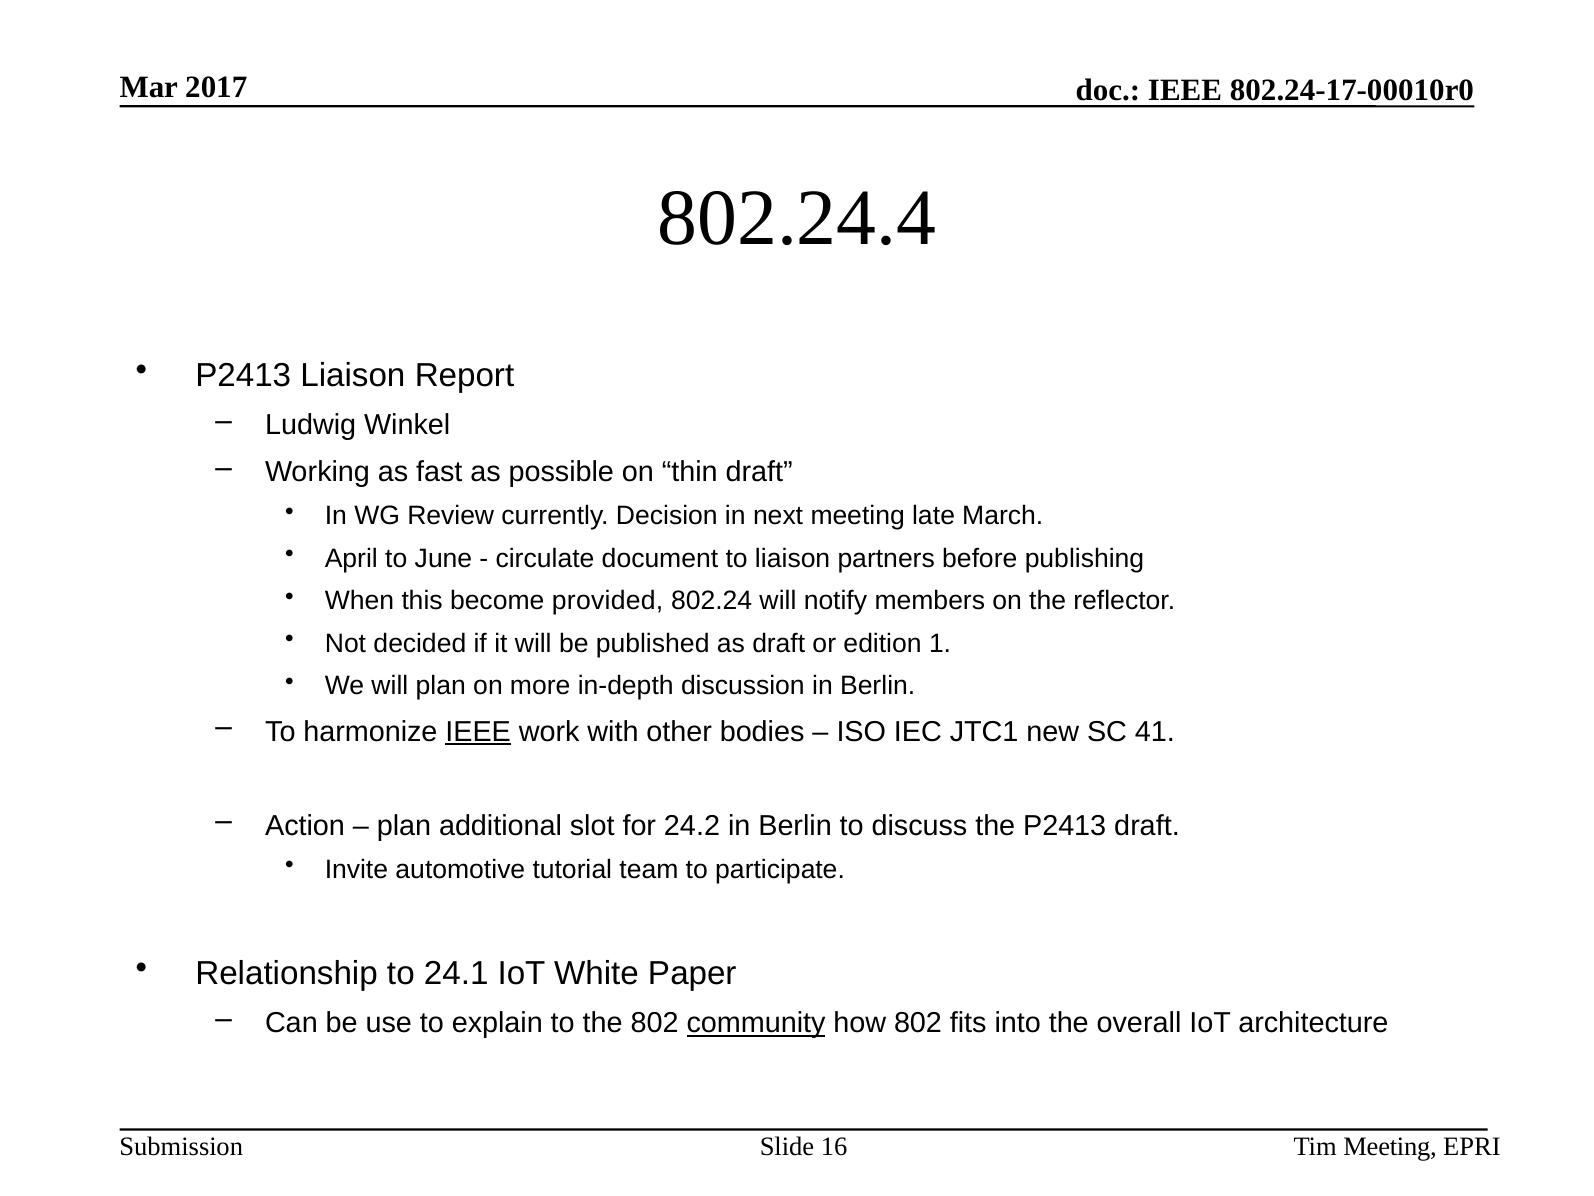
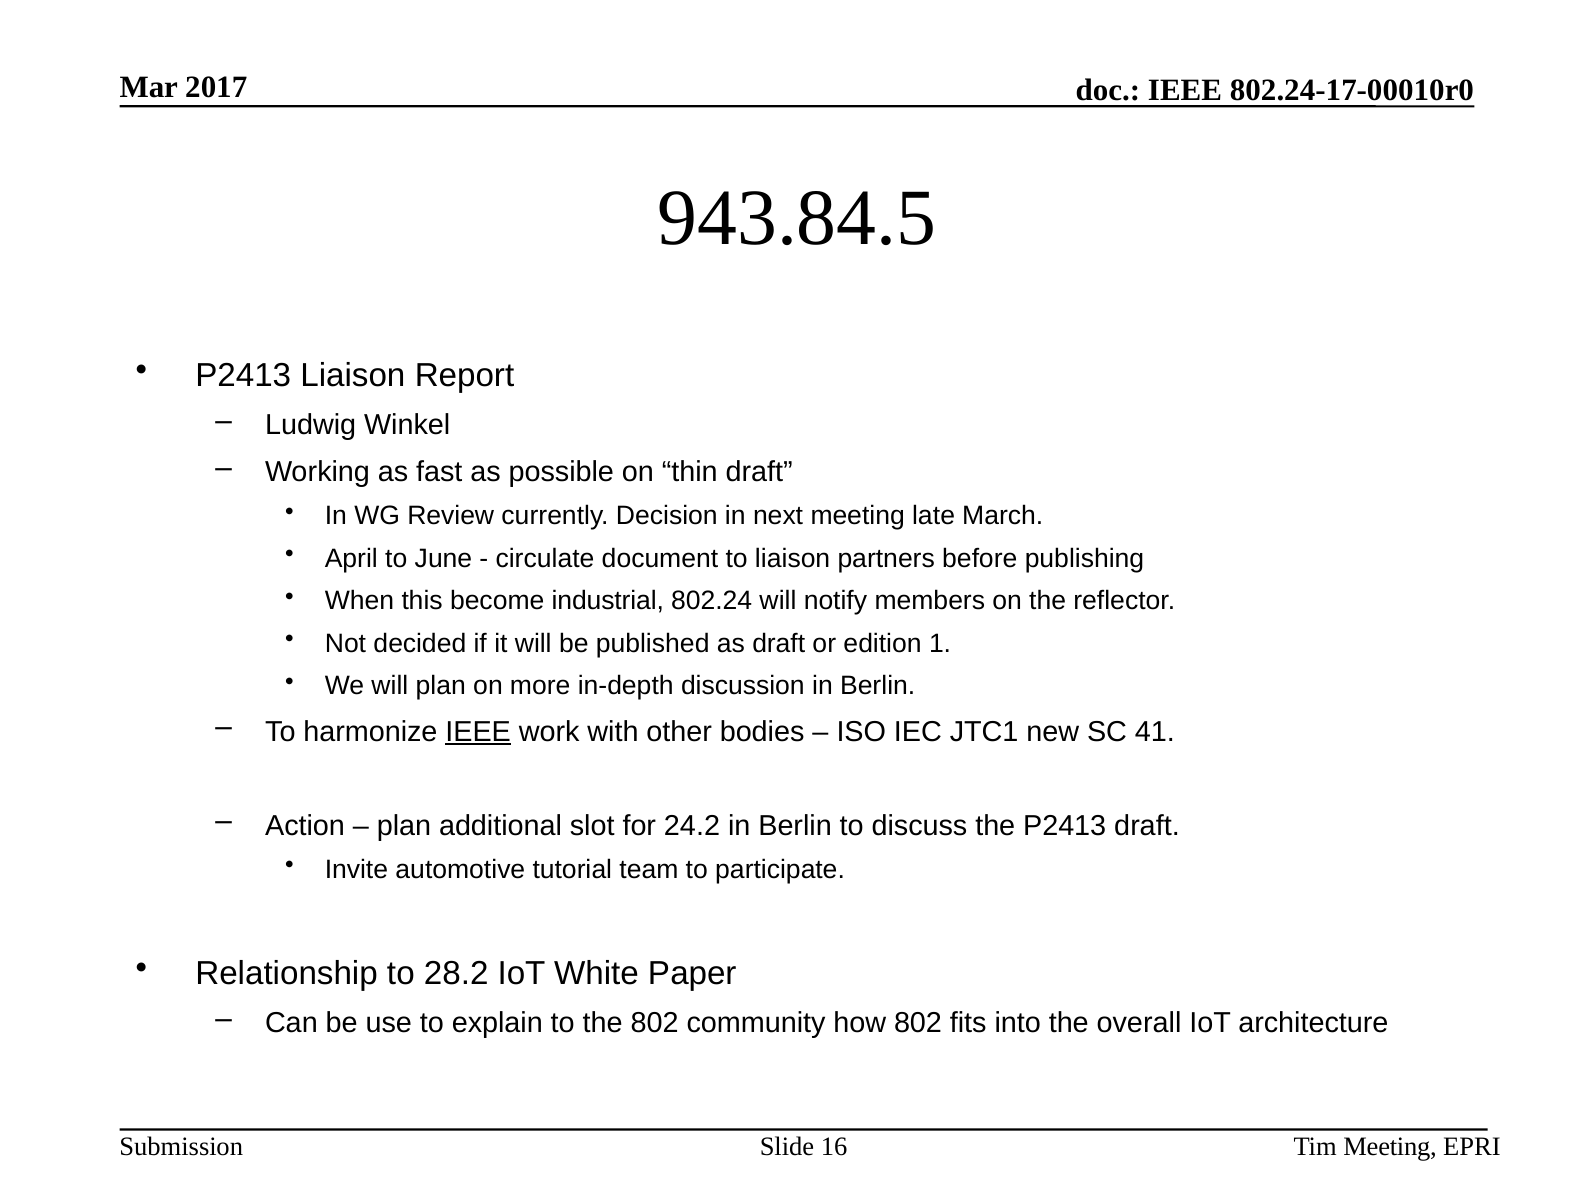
802.24.4: 802.24.4 -> 943.84.5 (797, 218)
provided: provided -> industrial (608, 601)
24.1: 24.1 -> 28.2 (456, 974)
community underline: present -> none (756, 1023)
